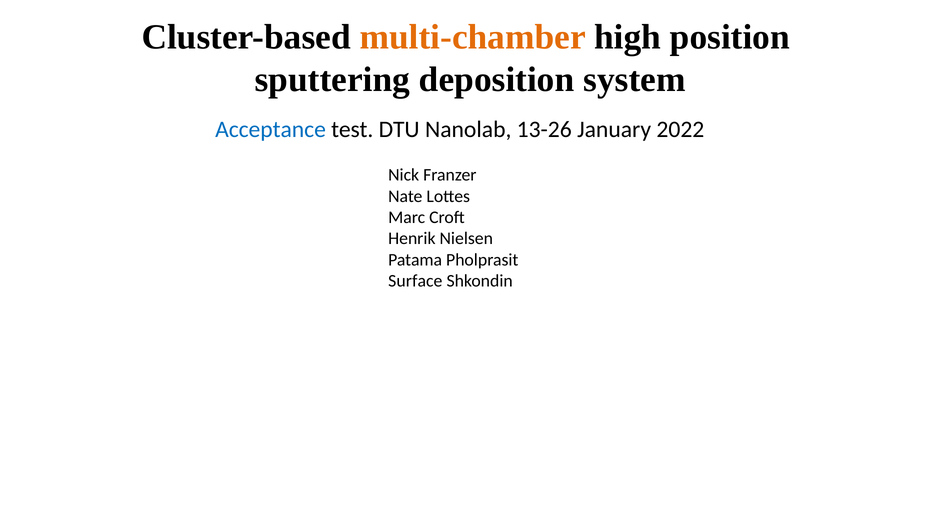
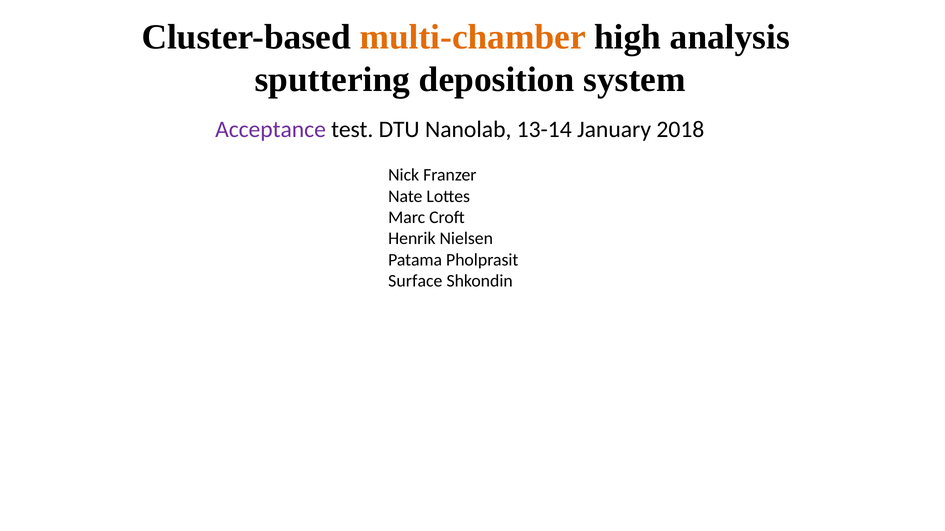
position: position -> analysis (730, 37)
Acceptance colour: blue -> purple (271, 130)
13-26: 13-26 -> 13-14 (544, 130)
2022: 2022 -> 2018 (680, 130)
